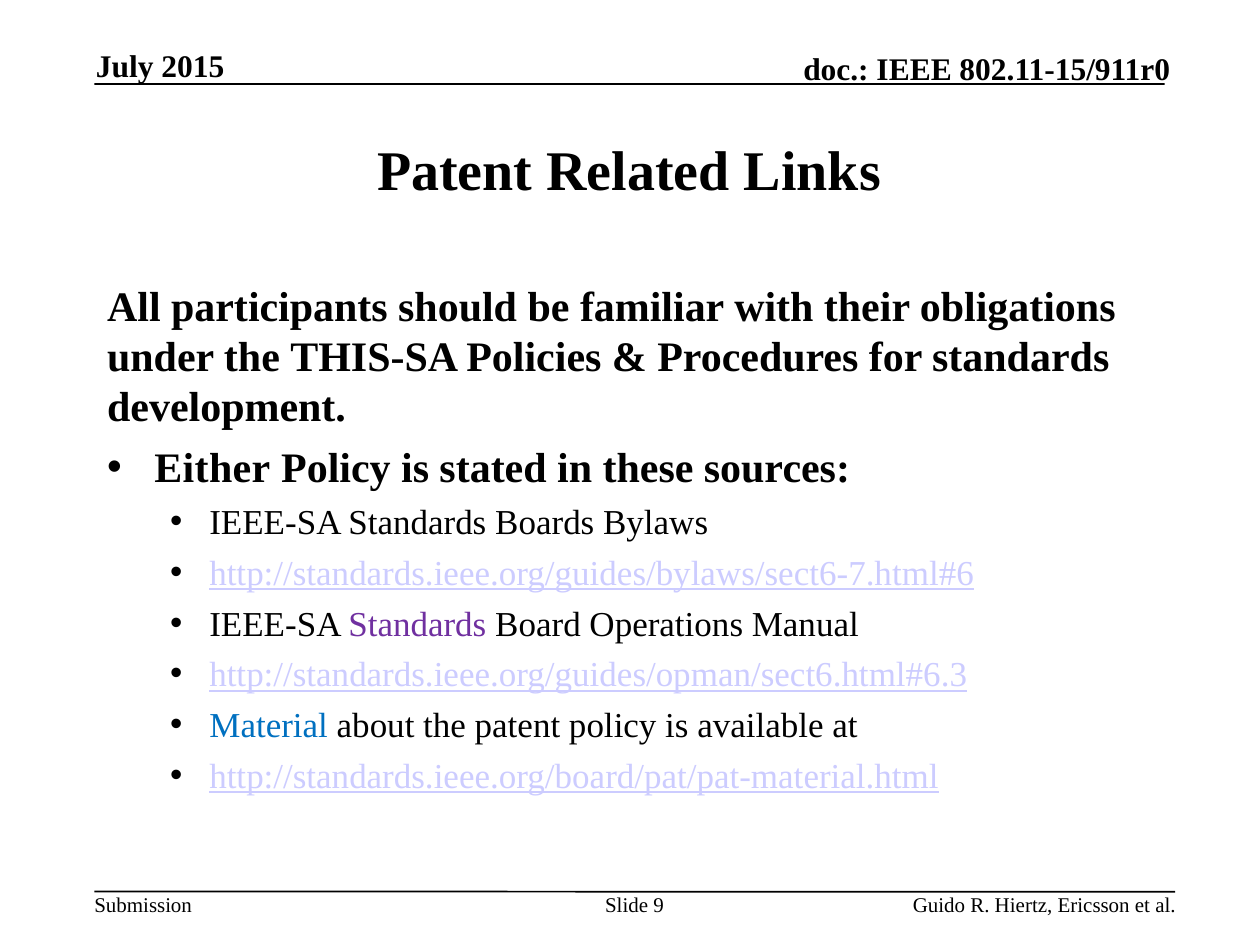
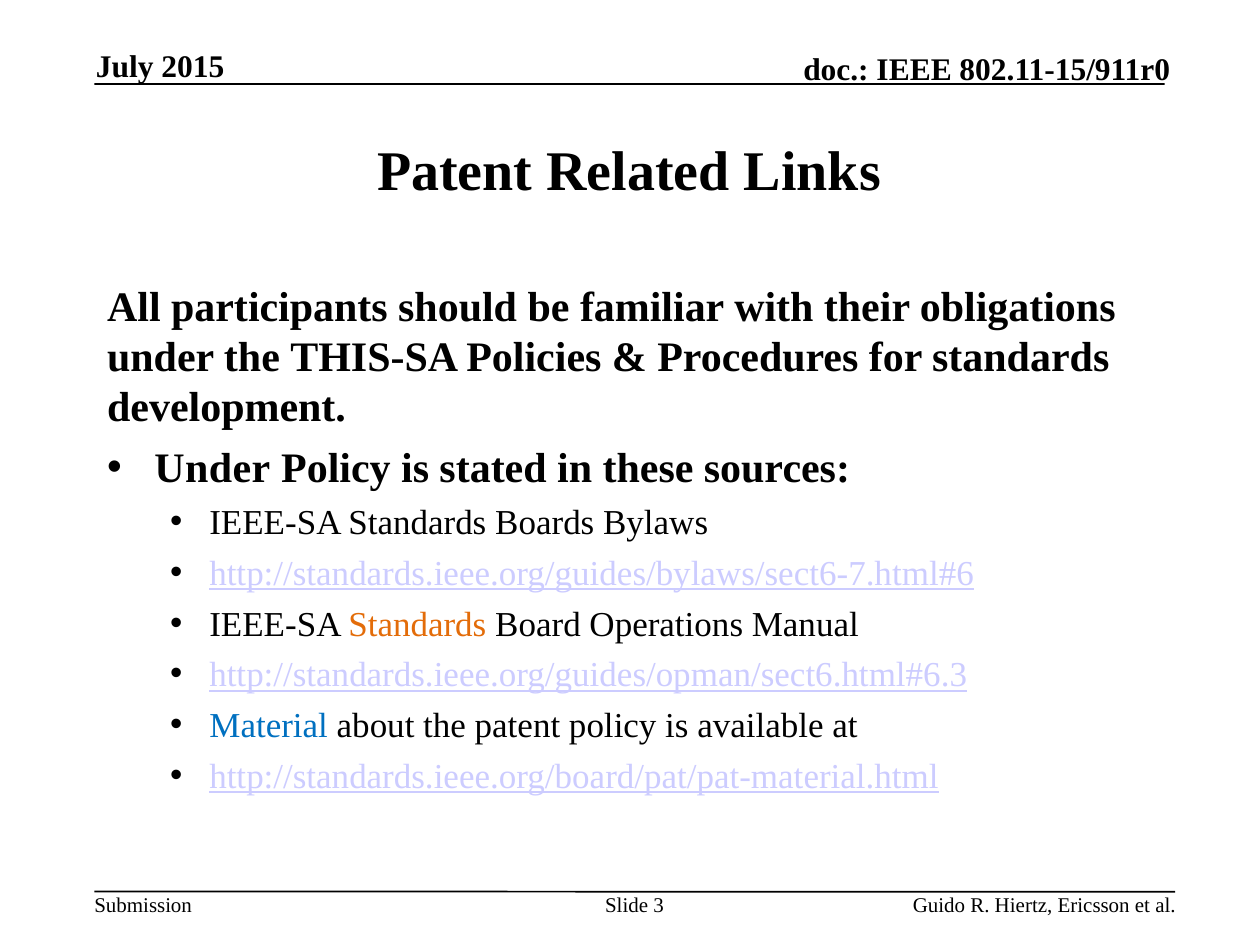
Either: Either -> Under (212, 469)
Standards colour: purple -> orange (417, 625)
9: 9 -> 3 (659, 906)
